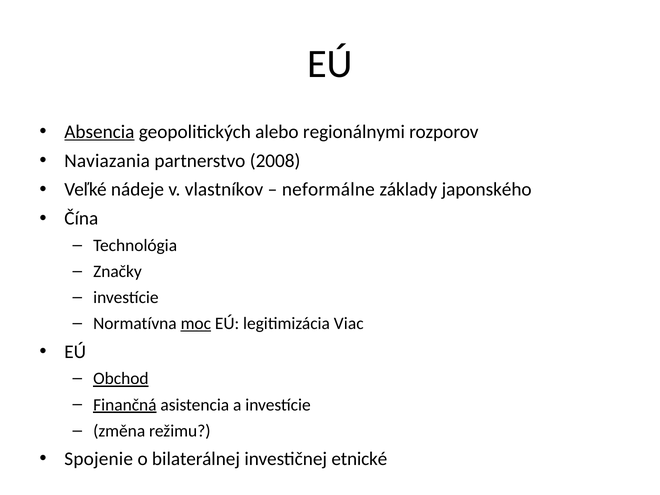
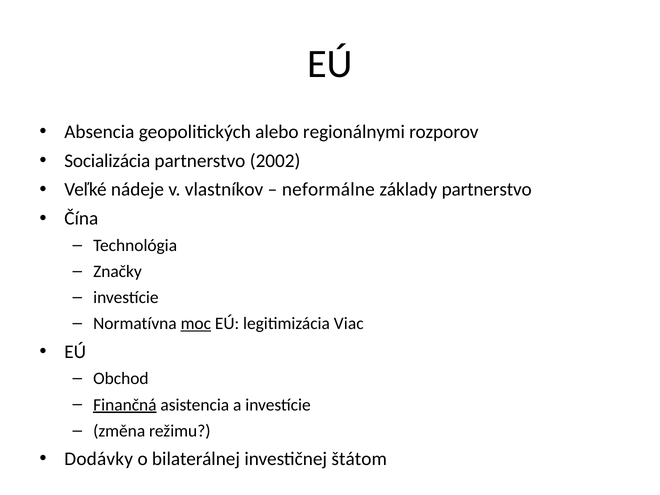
Absencia underline: present -> none (99, 132)
Naviazania: Naviazania -> Socializácia (107, 161)
2008: 2008 -> 2002 (275, 161)
základy japonského: japonského -> partnerstvo (487, 190)
Obchod underline: present -> none (121, 379)
Spojenie: Spojenie -> Dodávky (99, 459)
etnické: etnické -> štátom (359, 459)
